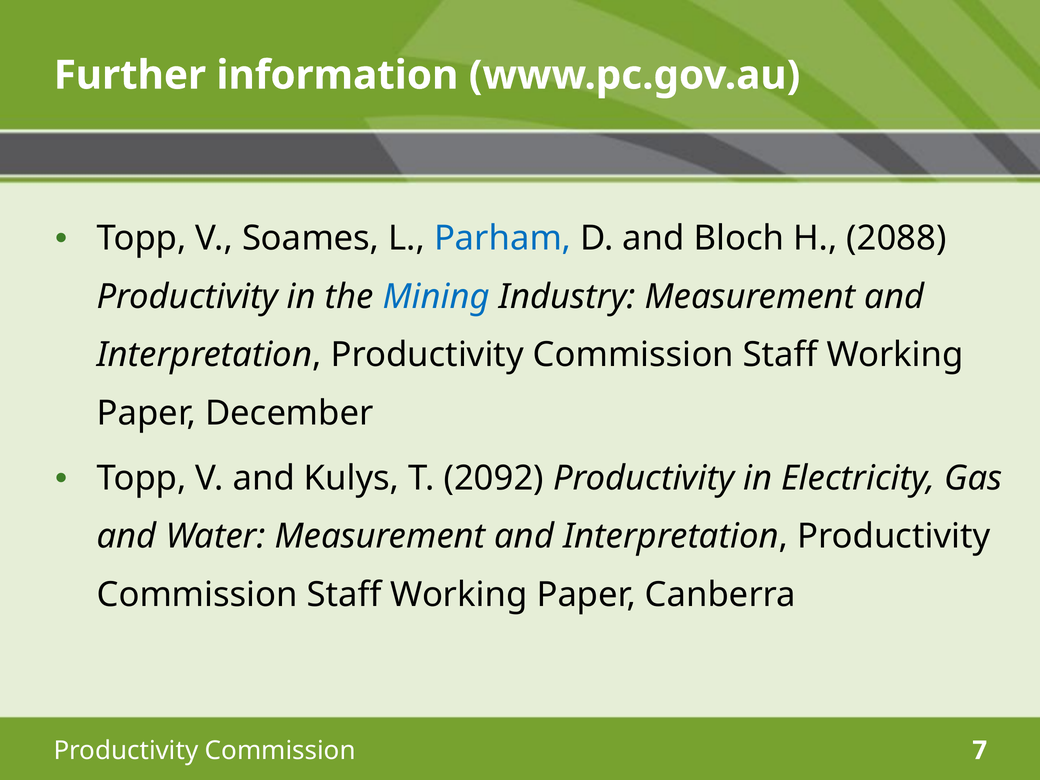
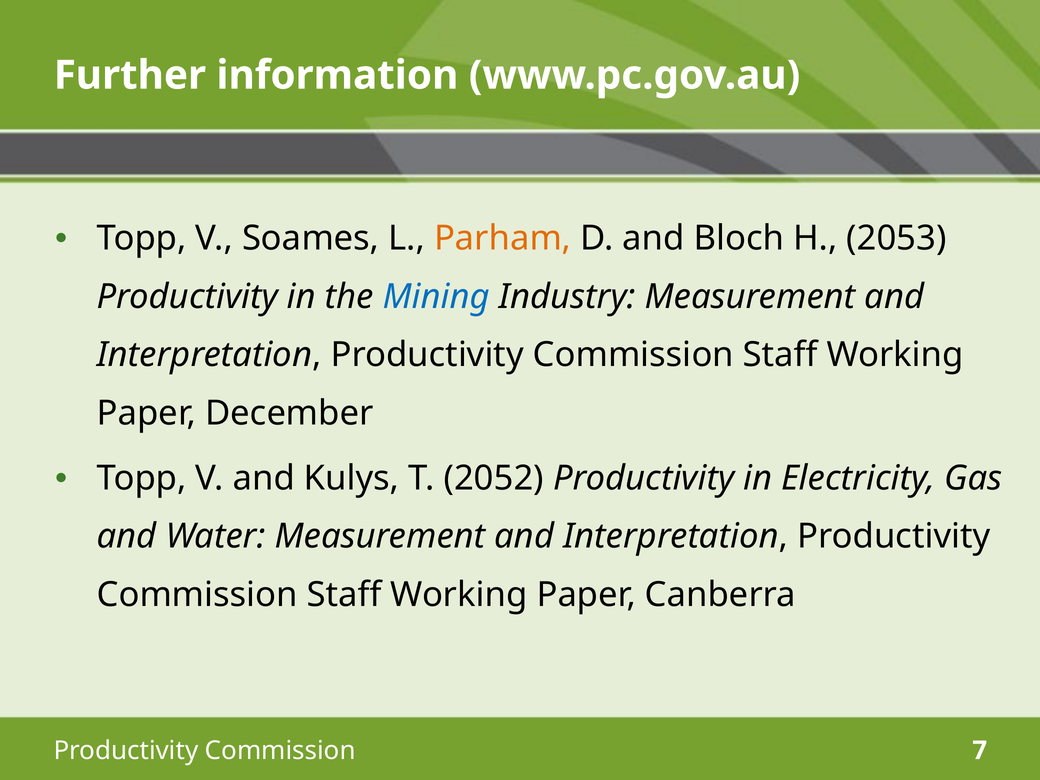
Parham colour: blue -> orange (503, 238)
2088: 2088 -> 2053 (896, 238)
2092: 2092 -> 2052 (494, 478)
